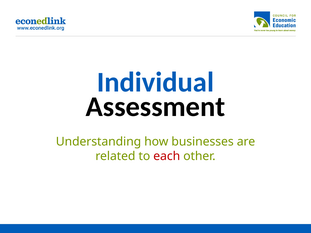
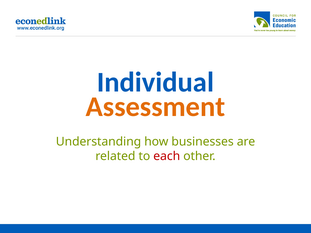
Assessment colour: black -> orange (155, 107)
